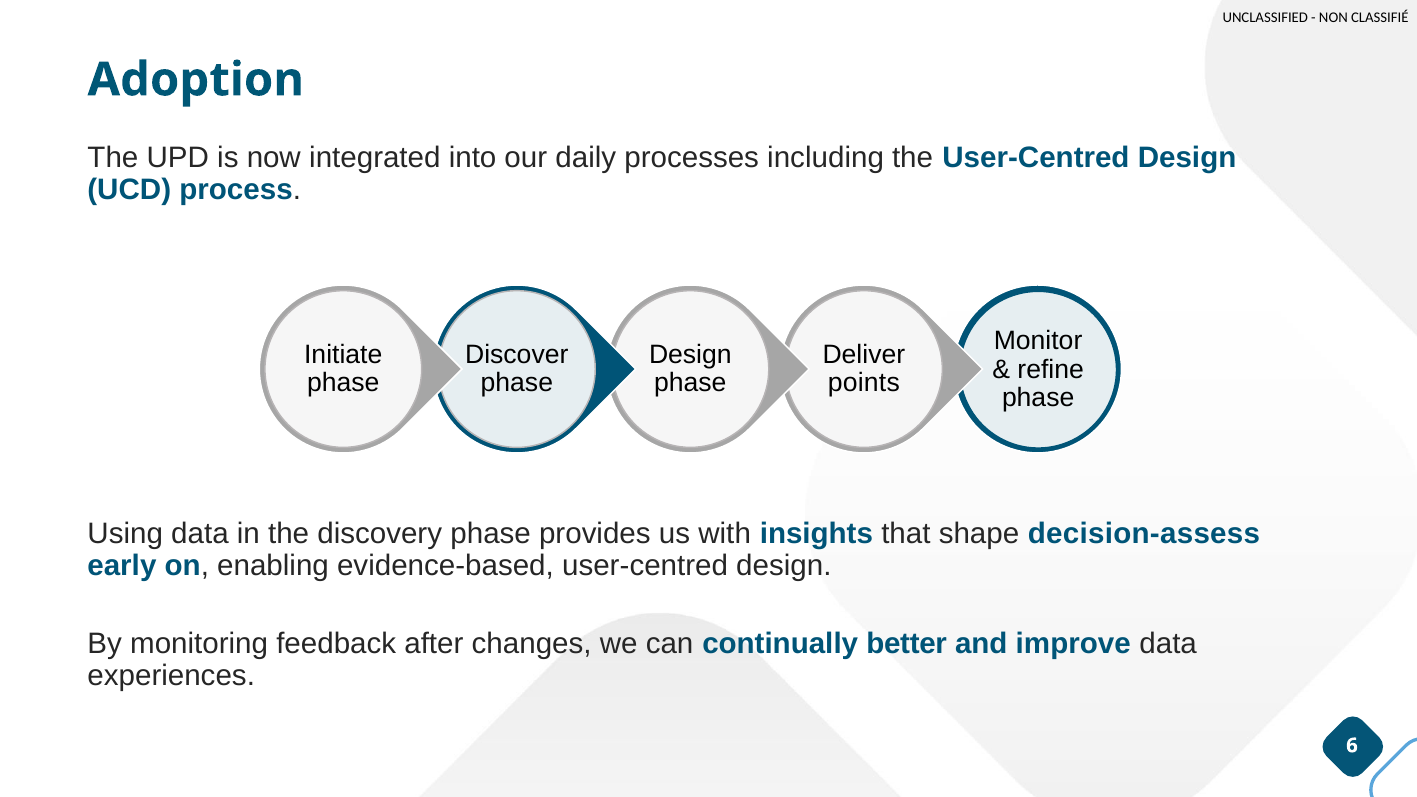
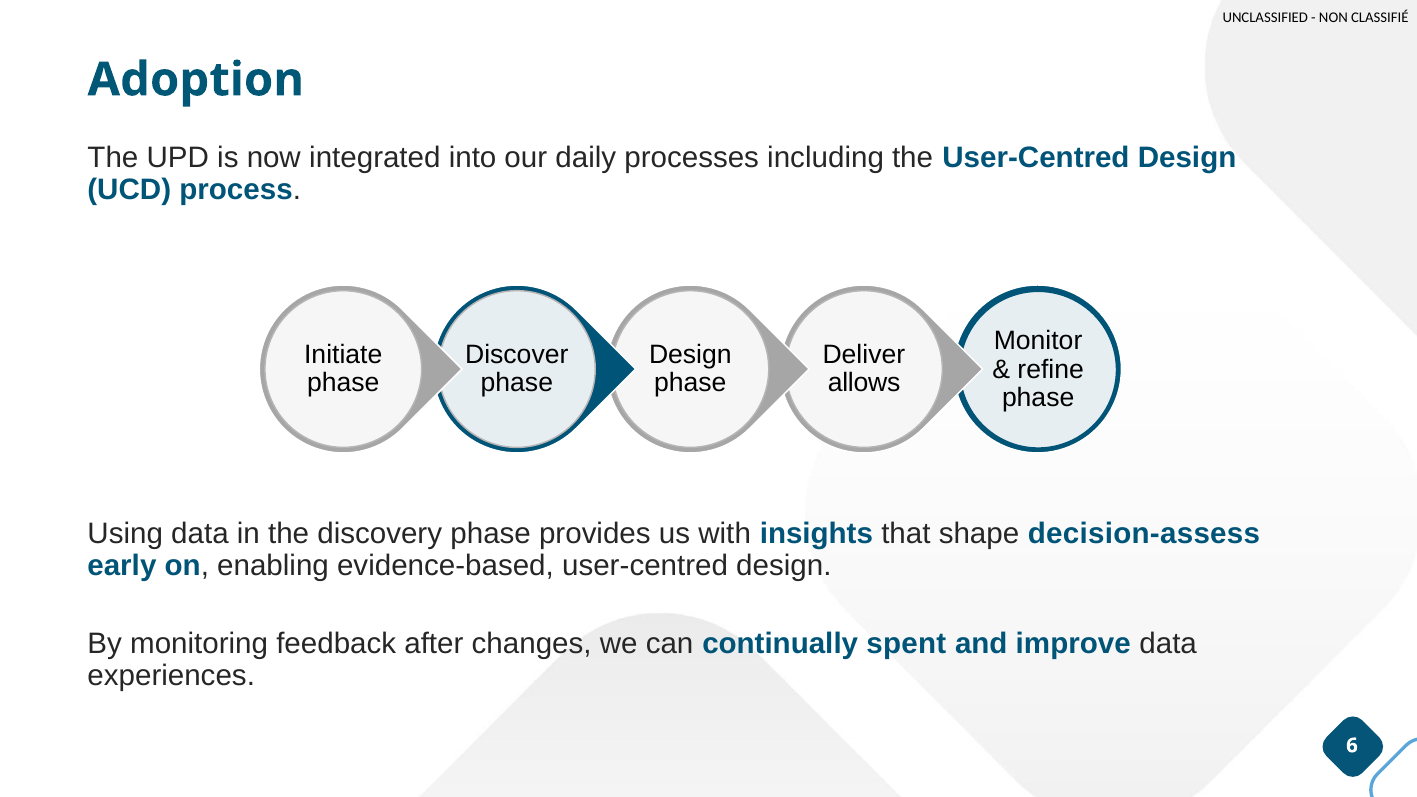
points: points -> allows (864, 383)
better: better -> spent (906, 644)
